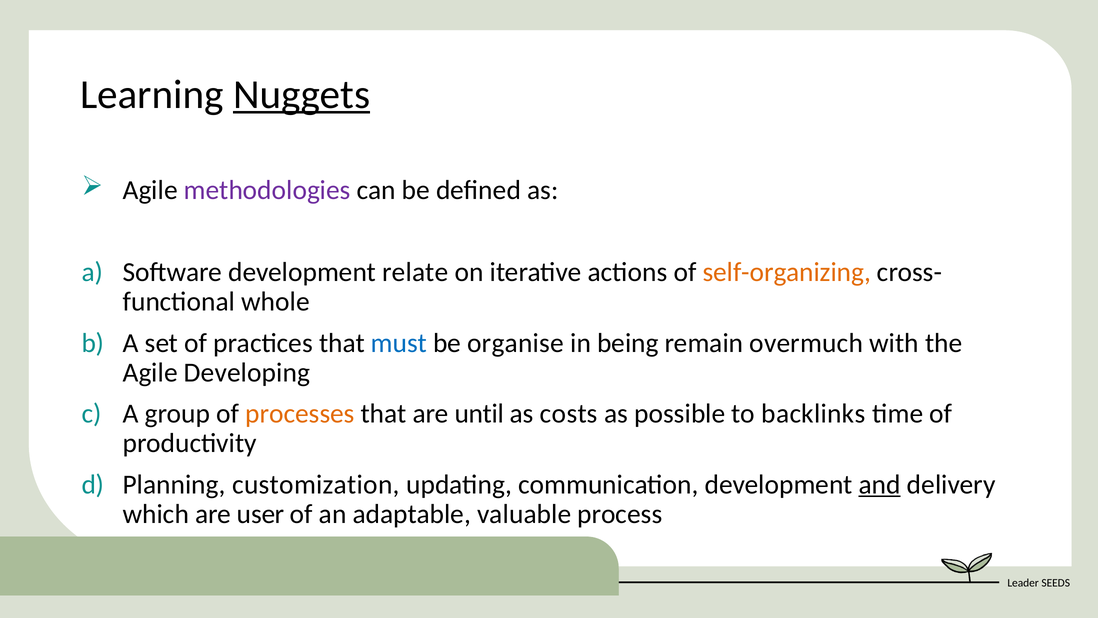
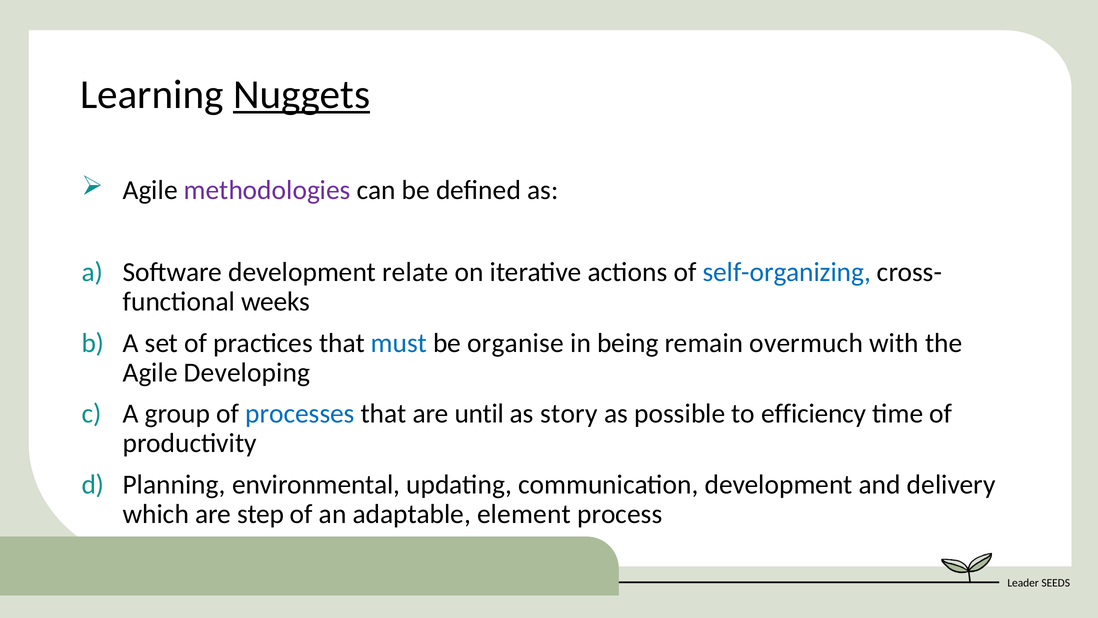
self-organizing colour: orange -> blue (787, 272)
whole: whole -> weeks (276, 302)
processes colour: orange -> blue (300, 413)
costs: costs -> story (569, 413)
backlinks: backlinks -> efficiency (814, 413)
customization: customization -> environmental (316, 484)
and underline: present -> none (880, 484)
user: user -> step (261, 514)
valuable: valuable -> element (524, 514)
